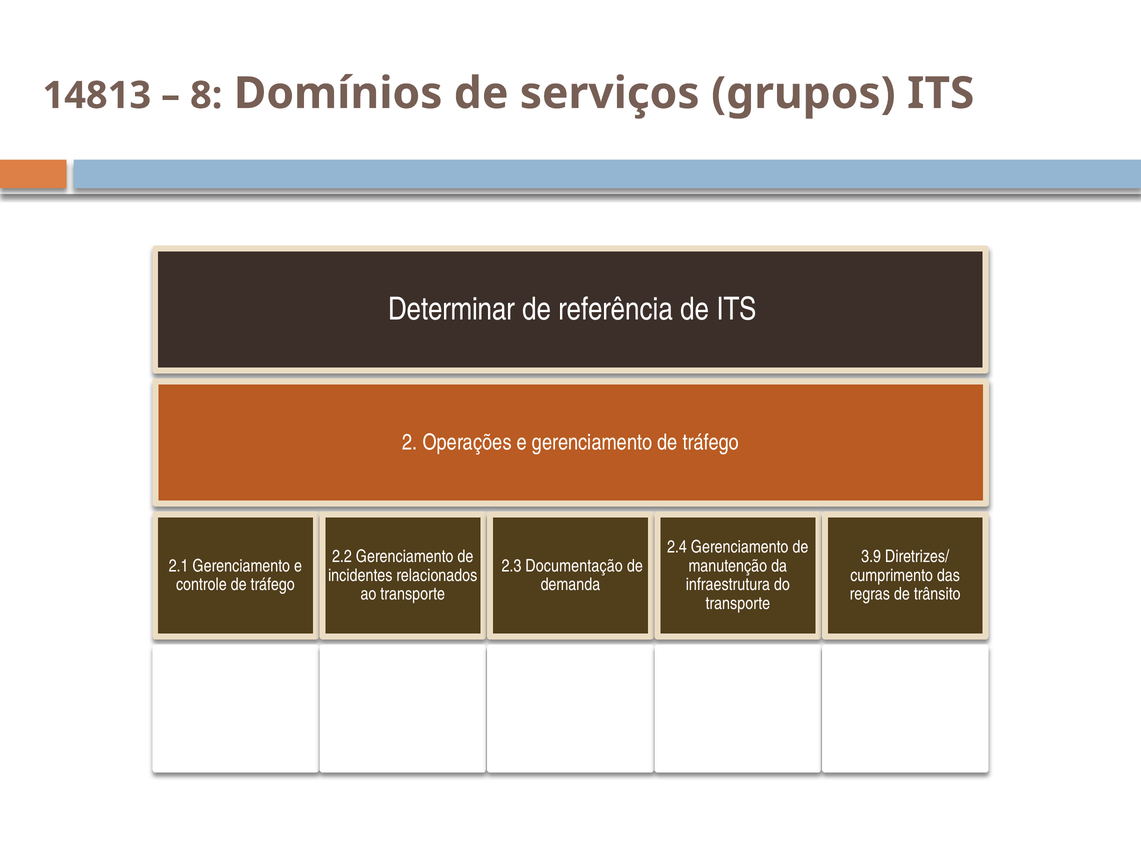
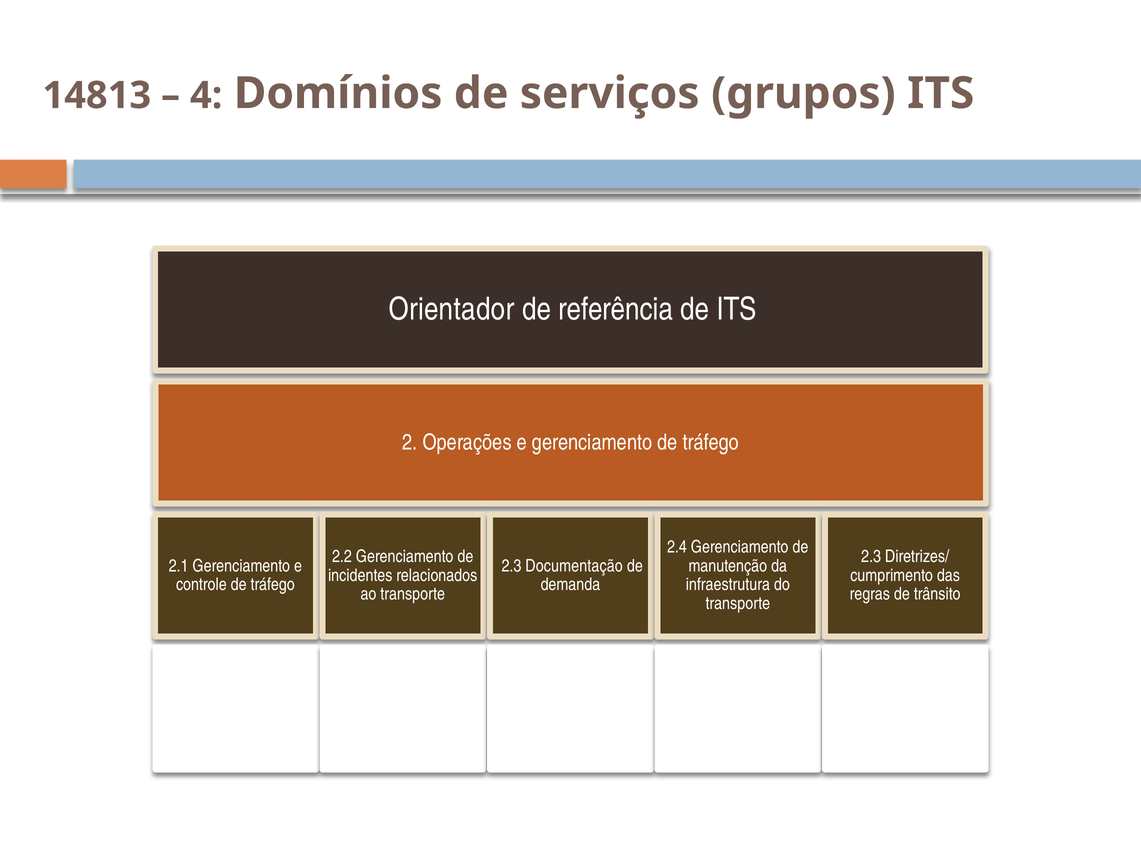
8: 8 -> 4 (206, 95)
Determinar: Determinar -> Orientador (451, 309)
3.9: 3.9 -> 2.3 (871, 556)
